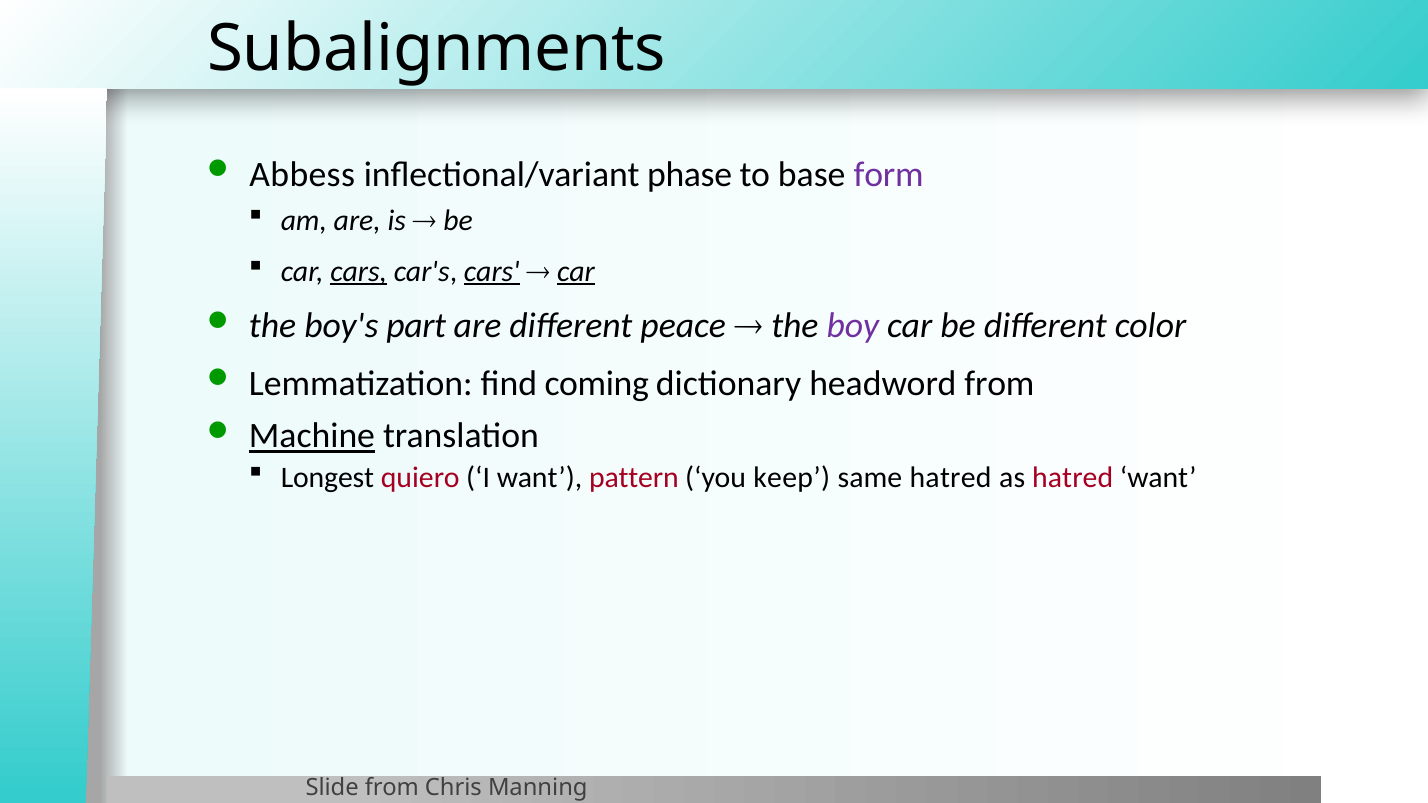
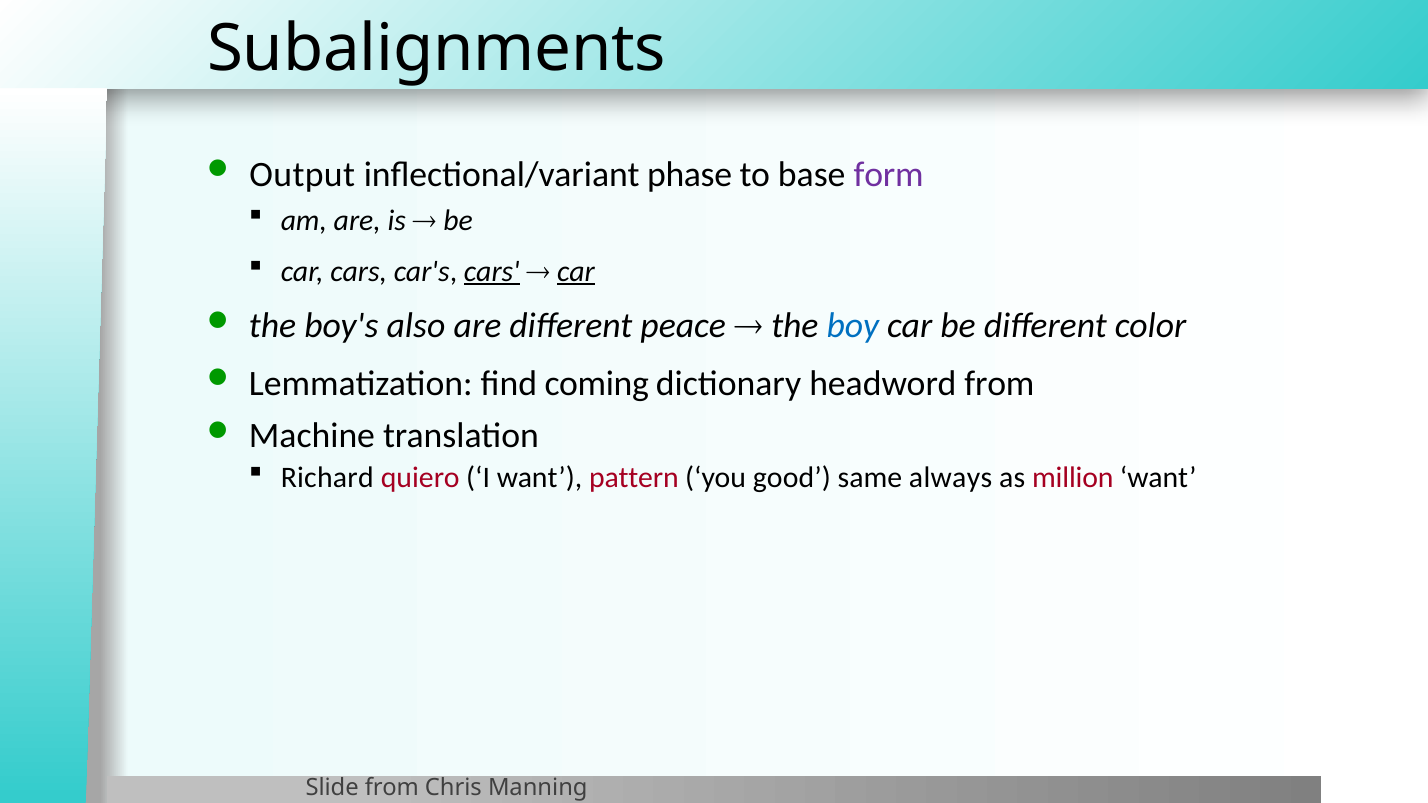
Abbess: Abbess -> Output (302, 175)
cars underline: present -> none (359, 271)
part: part -> also (416, 326)
boy colour: purple -> blue (853, 326)
Machine underline: present -> none (312, 436)
Longest: Longest -> Richard (327, 478)
keep: keep -> good (792, 478)
same hatred: hatred -> always (951, 478)
as hatred: hatred -> million (1073, 478)
